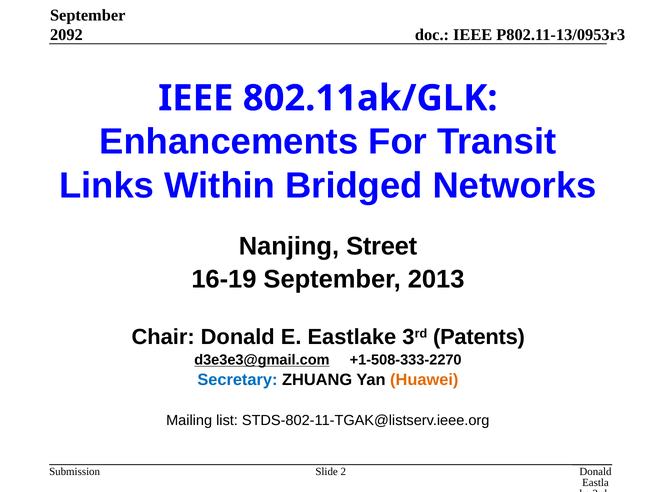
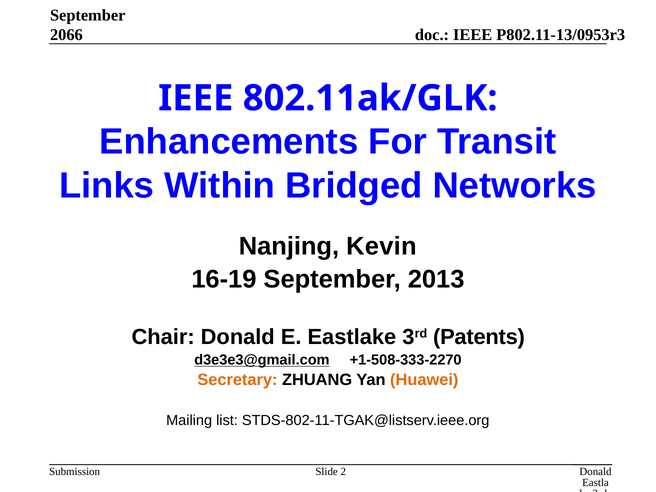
2092: 2092 -> 2066 (66, 35)
Street: Street -> Kevin (381, 247)
Secretary colour: blue -> orange (237, 380)
